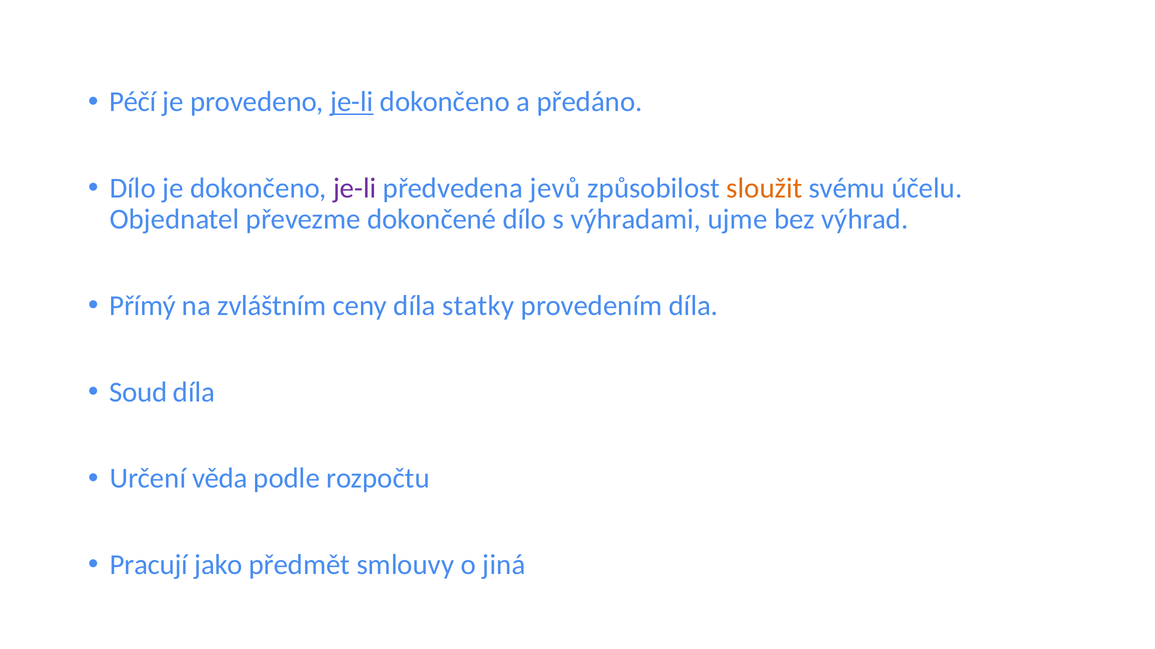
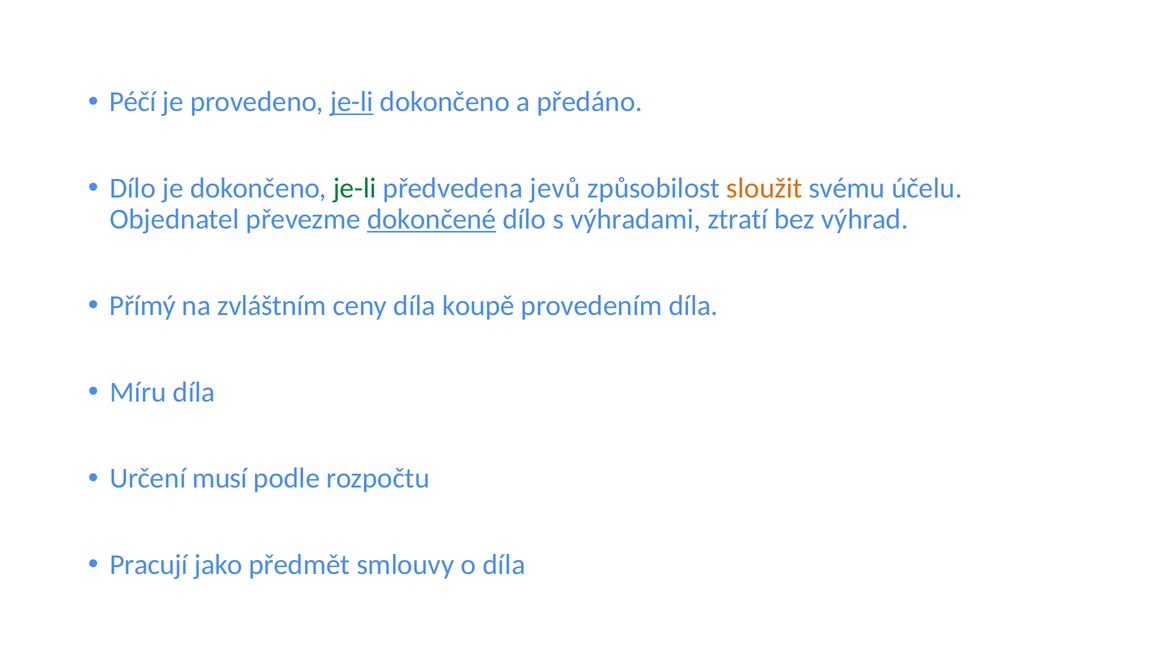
je-li colour: purple -> green (355, 188)
dokončené underline: none -> present (432, 220)
ujme: ujme -> ztratí (738, 220)
statky: statky -> koupě (478, 306)
Soud: Soud -> Míru (138, 392)
věda: věda -> musí (220, 479)
o jiná: jiná -> díla (504, 565)
